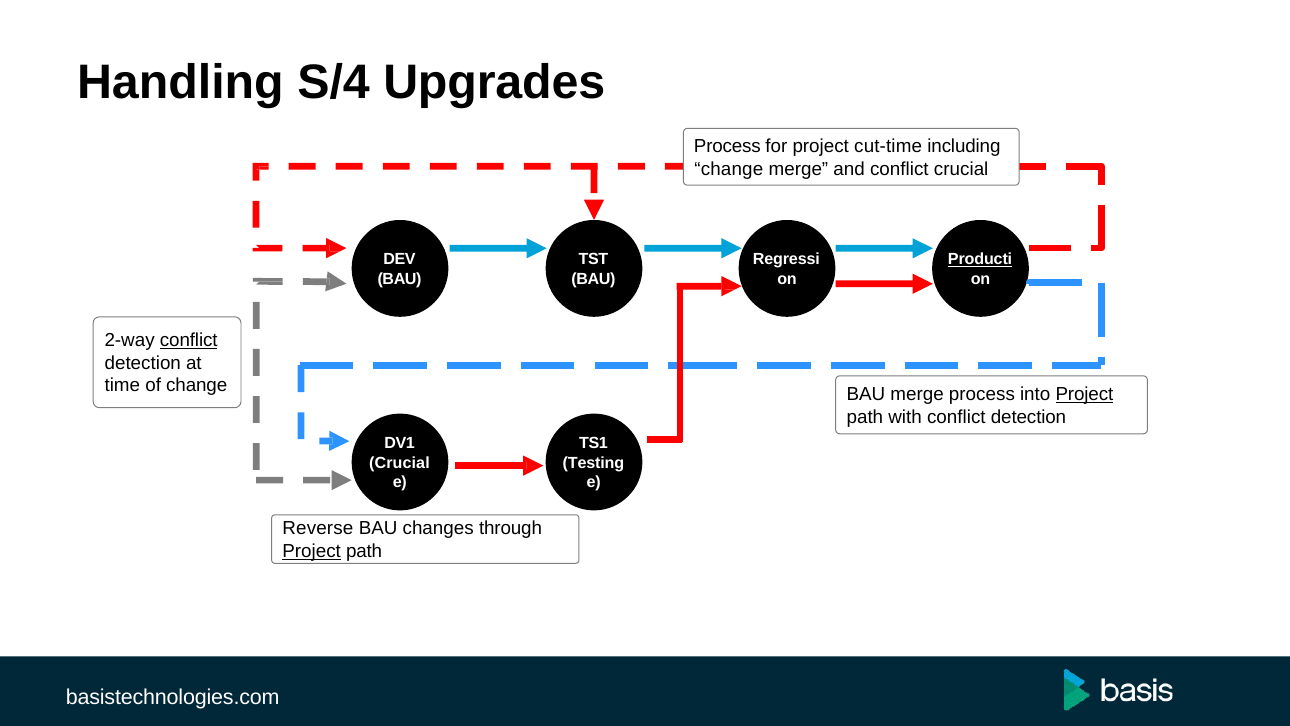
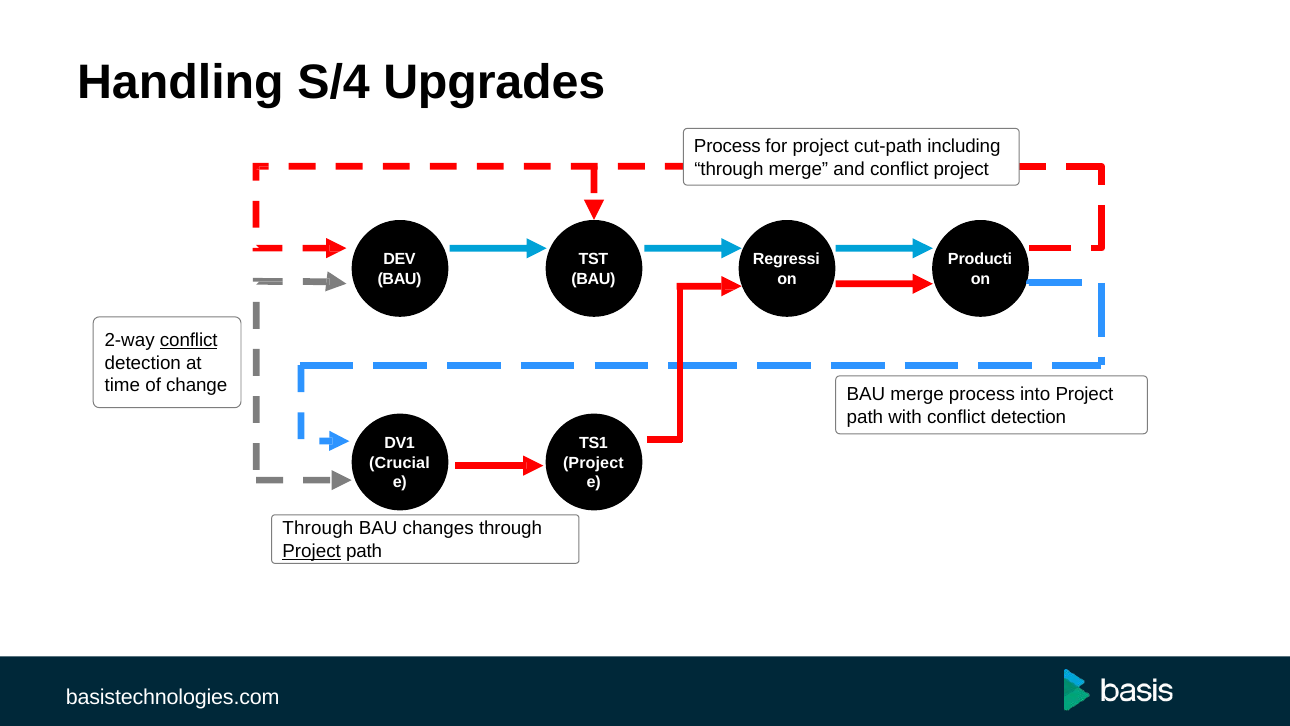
cut-time: cut-time -> cut-path (888, 146)
change: change -> through (729, 169)
conflict crucial: crucial -> project (961, 169)
Producti underline: present -> none (980, 259)
Project underline: present -> none (1084, 394)
Testing: Testing -> Project (593, 462)
Reverse: Reverse -> Through (318, 528)
